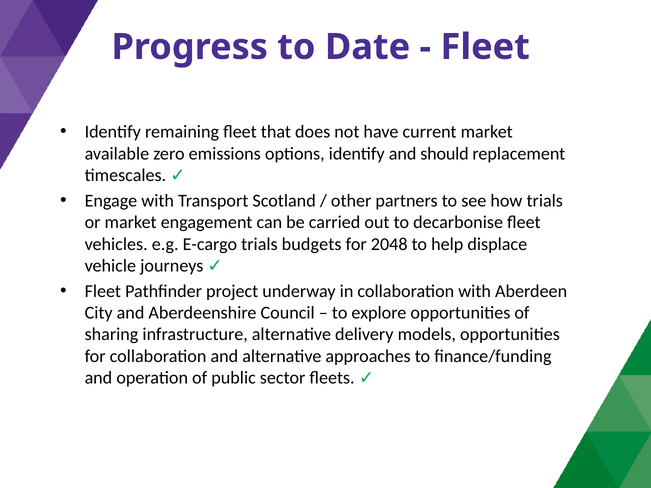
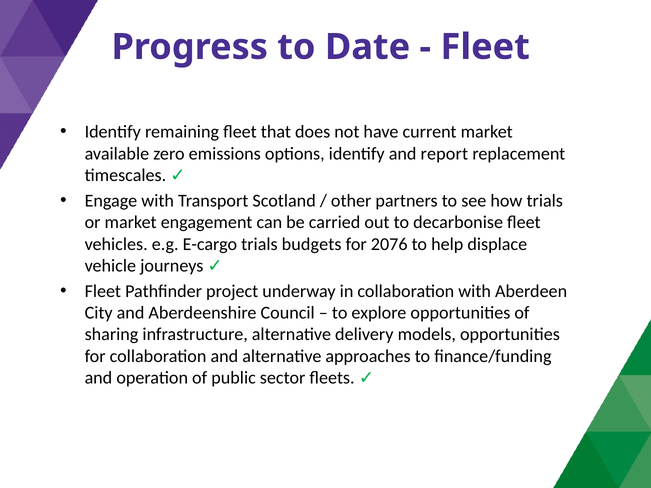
should: should -> report (444, 154)
2048: 2048 -> 2076 (389, 244)
